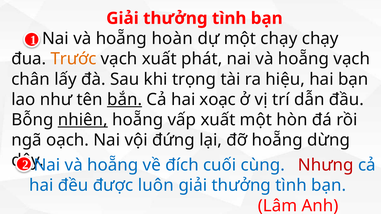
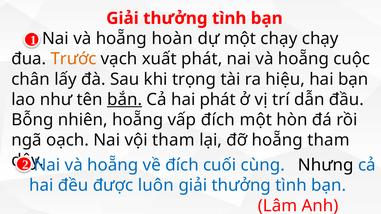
hoẵng vạch: vạch -> cuộc (352, 59)
hai xoạc: xoạc -> phát (218, 100)
nhiên underline: present -> none (83, 120)
vấp xuất: xuất -> đích (218, 120)
vội đứng: đứng -> tham (173, 140)
hoẵng dừng: dừng -> tham (329, 140)
Nhưng colour: red -> black (326, 165)
